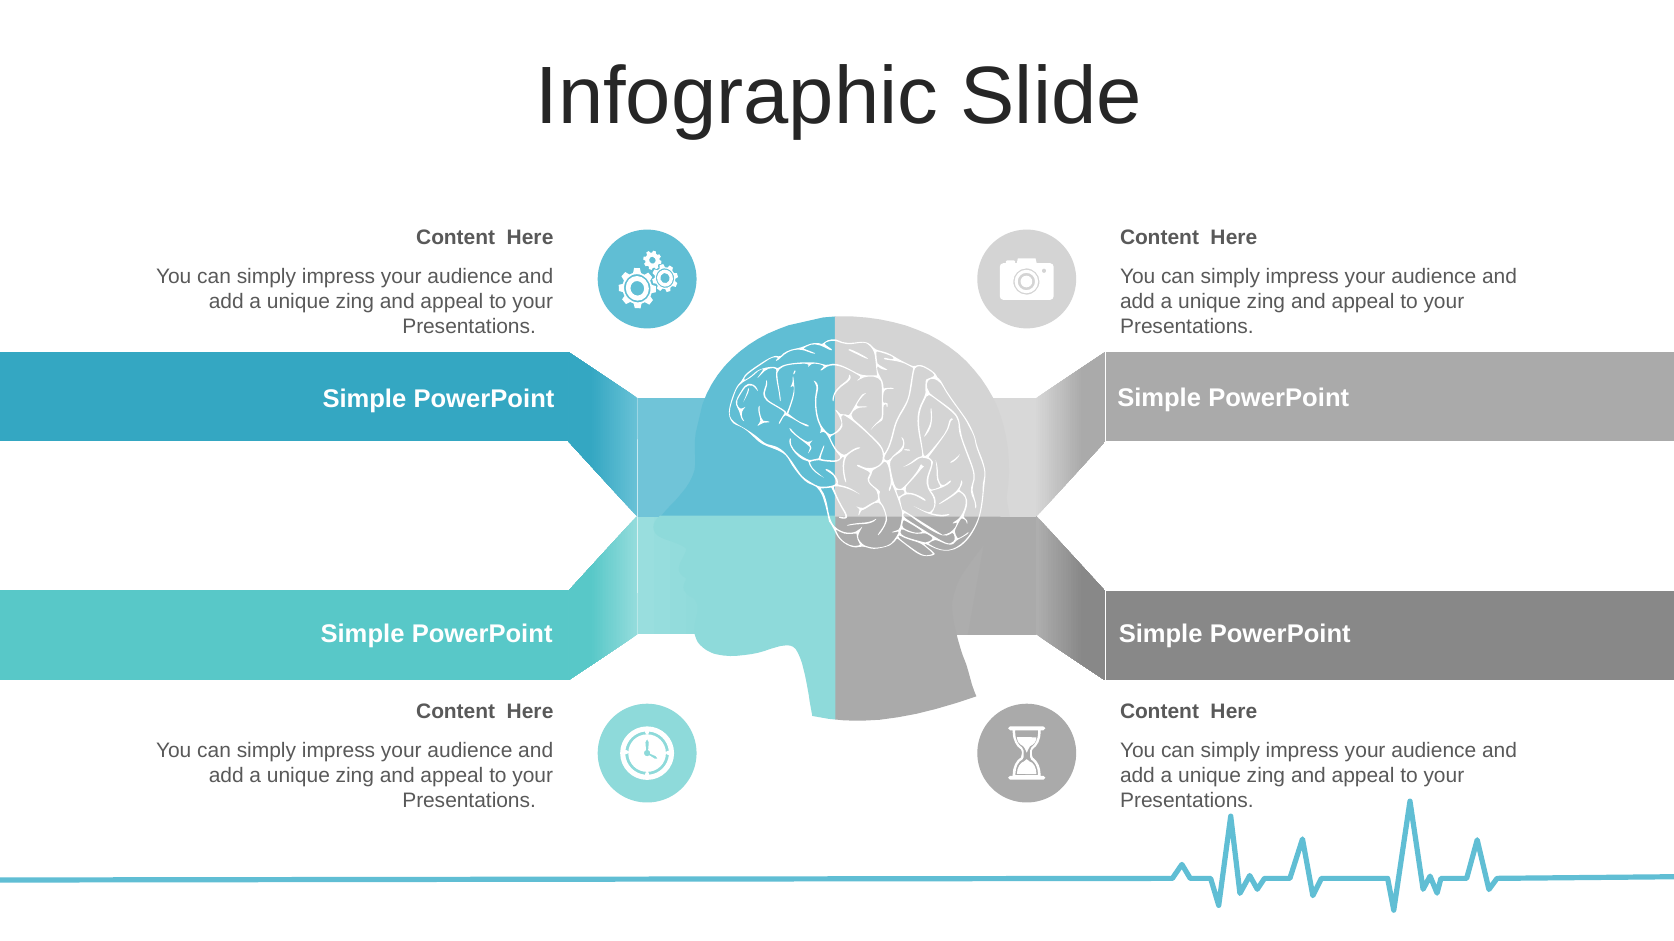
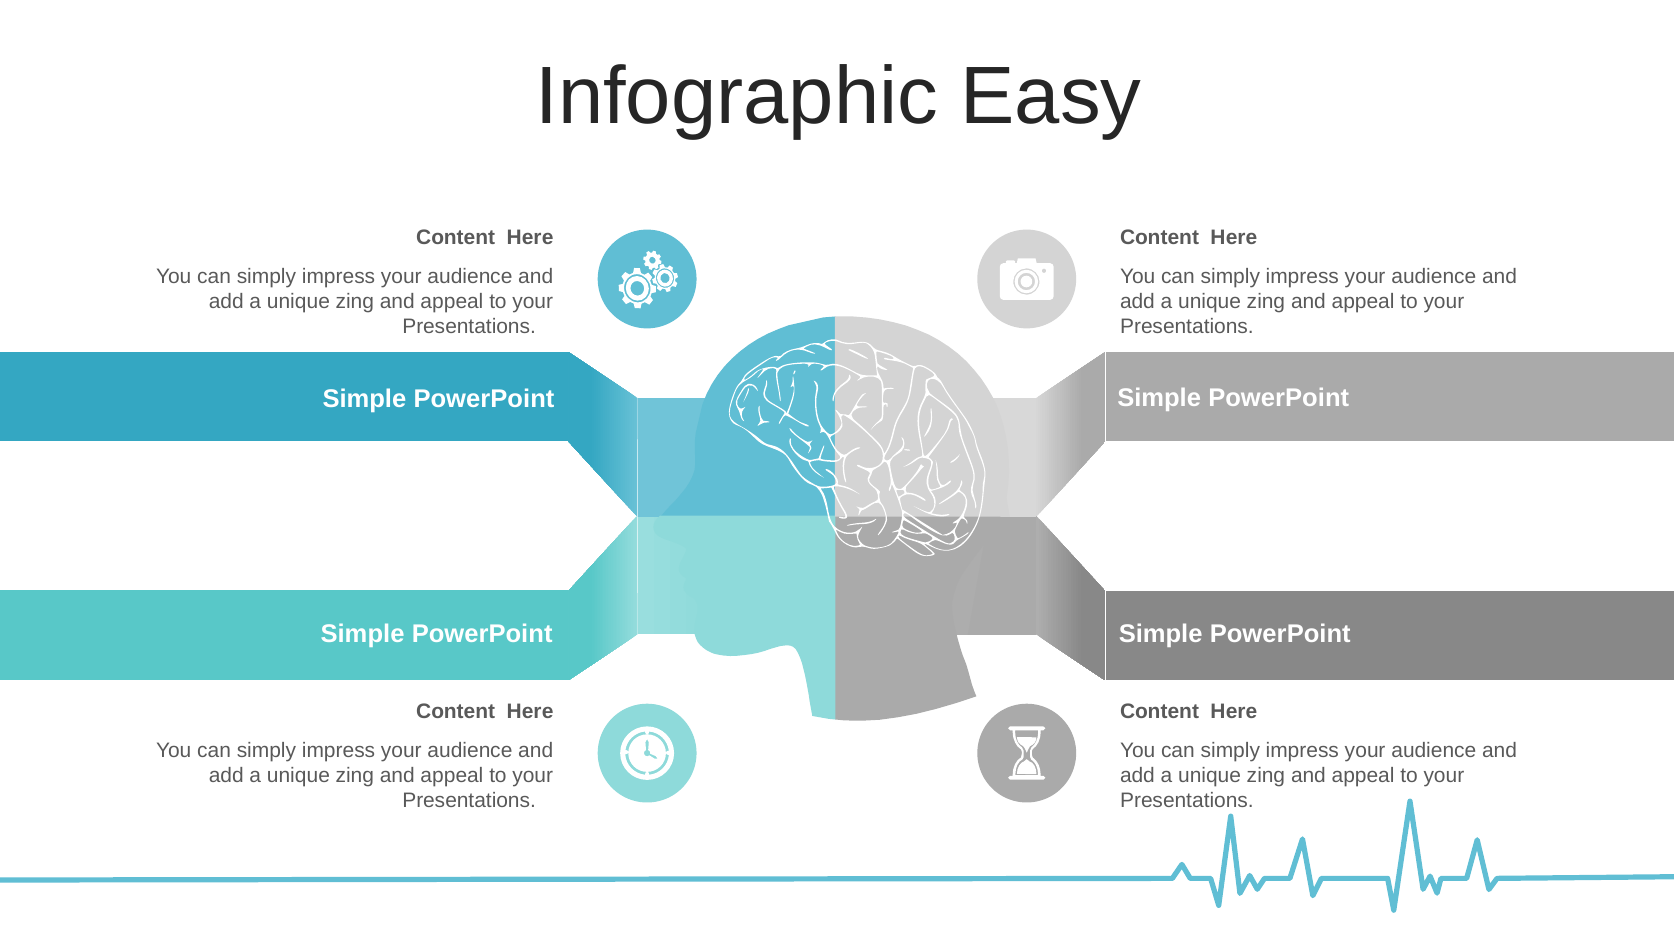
Slide: Slide -> Easy (1051, 96)
